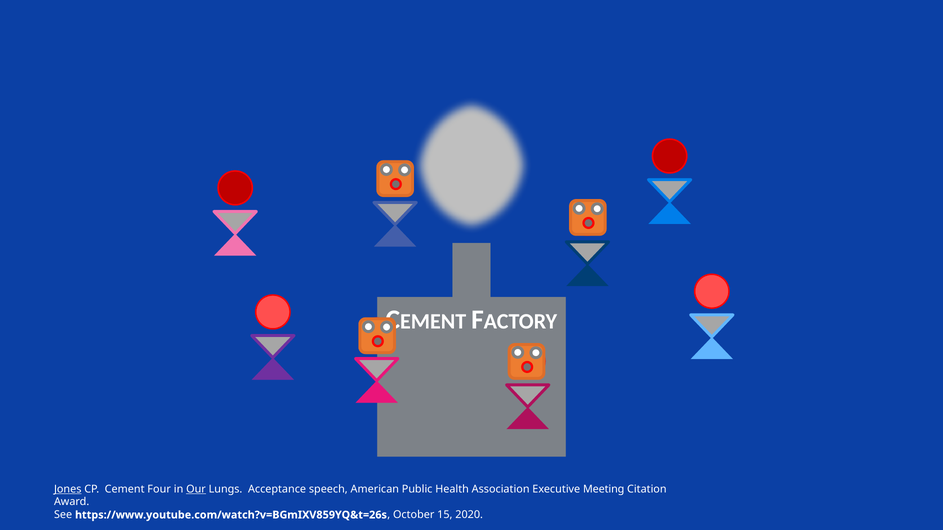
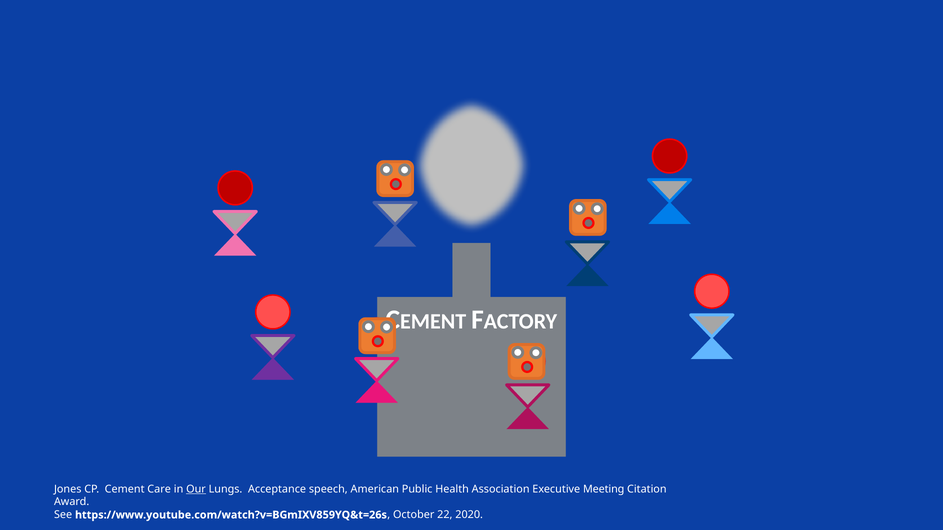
Jones underline: present -> none (68, 489)
Four: Four -> Care (159, 489)
15: 15 -> 22 (445, 515)
